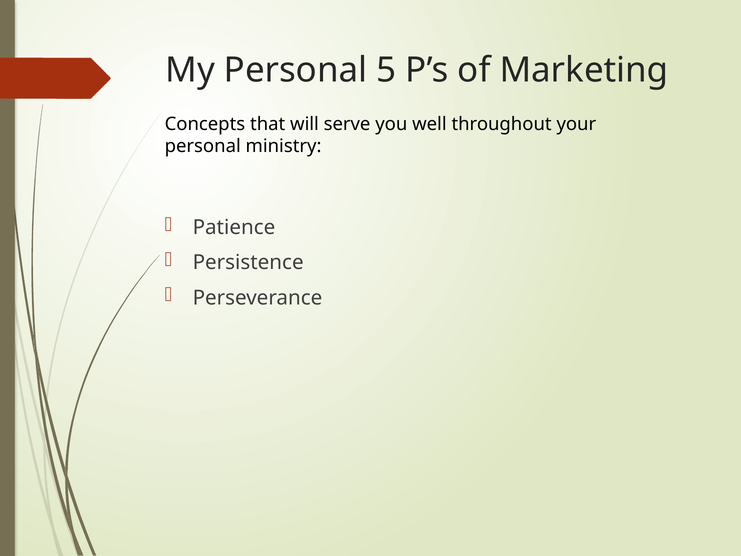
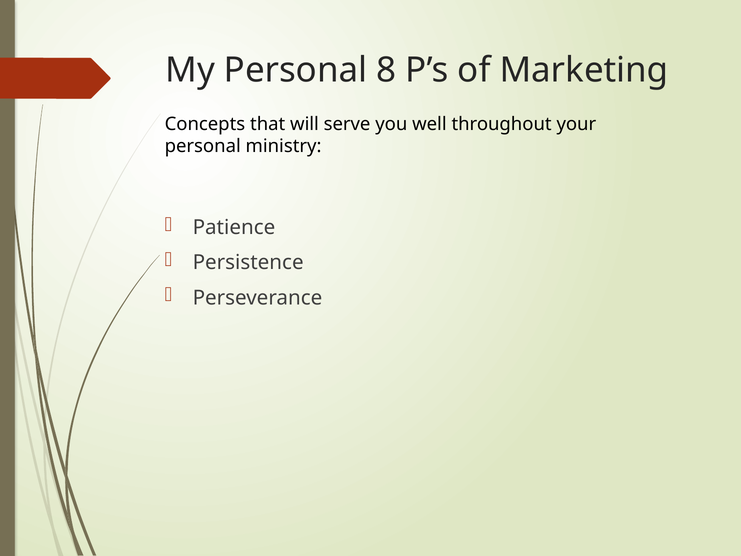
5: 5 -> 8 (386, 70)
